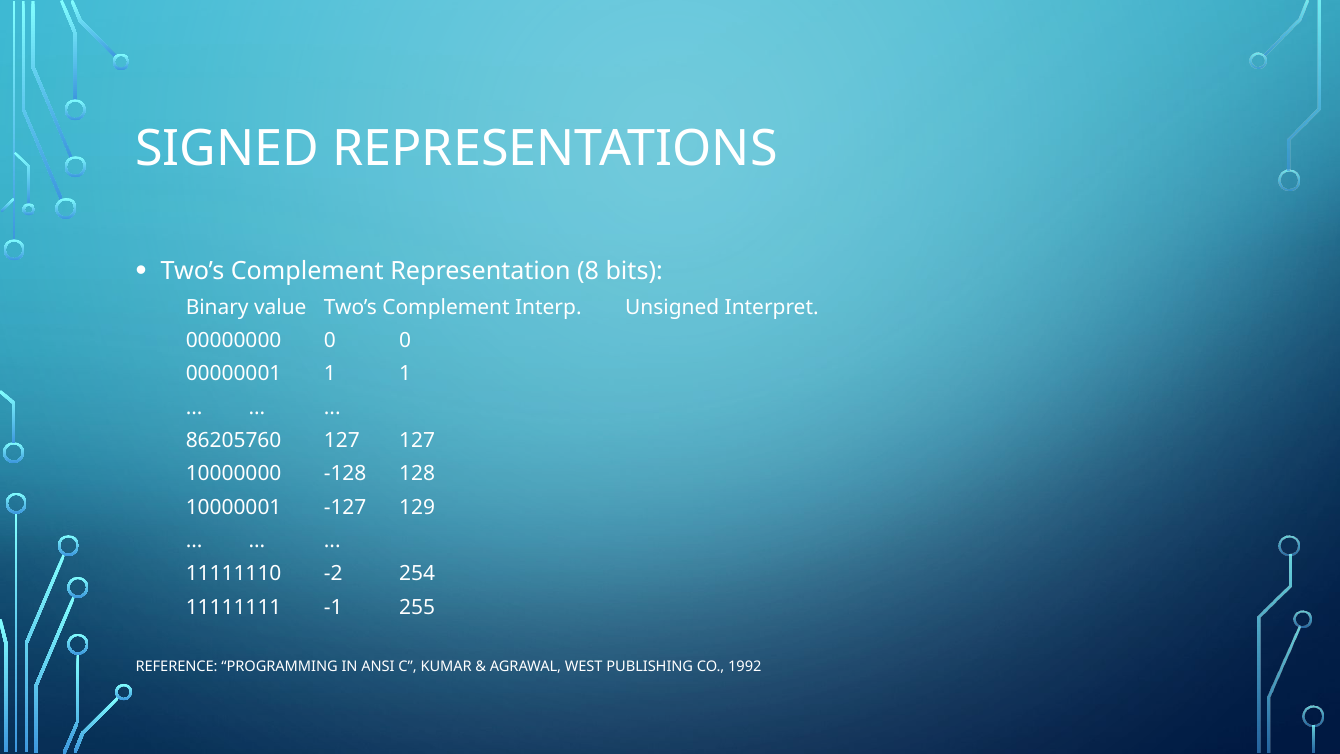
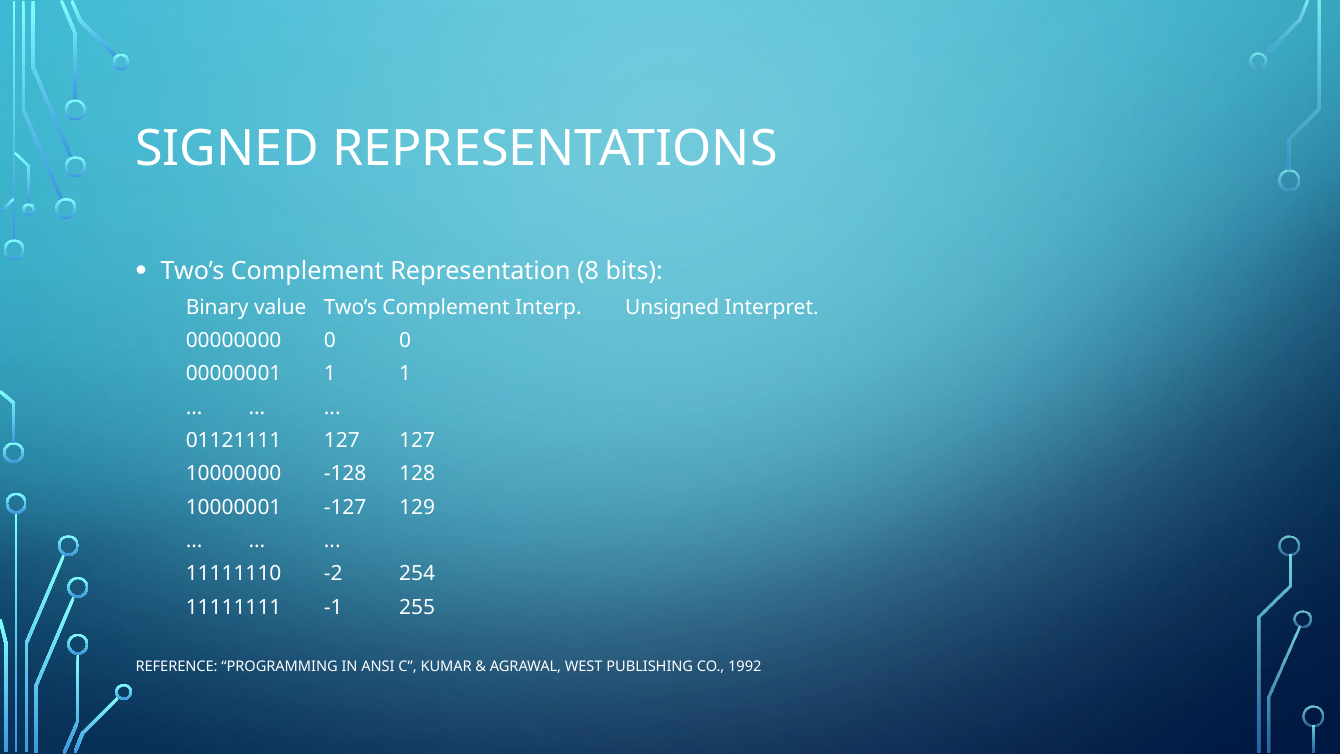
86205760: 86205760 -> 01121111 (234, 440)
